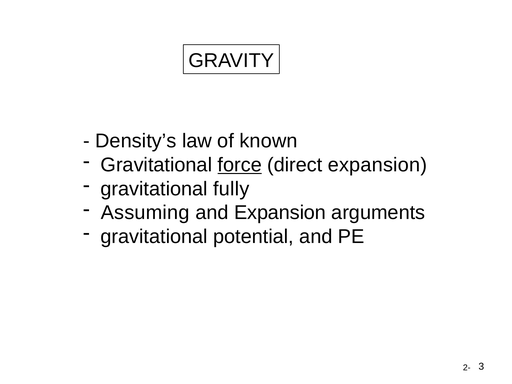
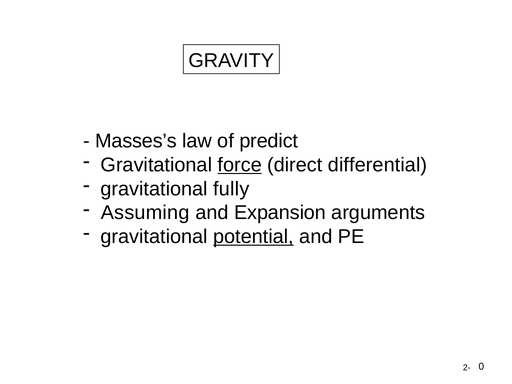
Density’s: Density’s -> Masses’s (136, 141)
known: known -> predict (269, 141)
direct expansion: expansion -> differential (378, 165)
potential underline: none -> present (254, 237)
3: 3 -> 0 (481, 367)
